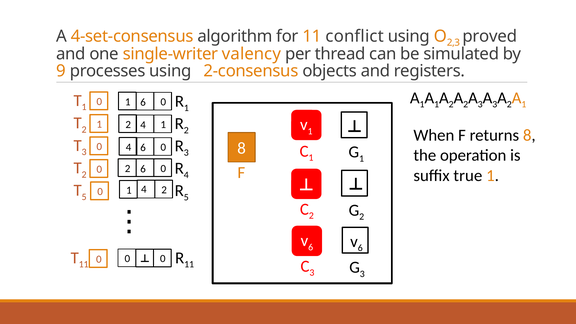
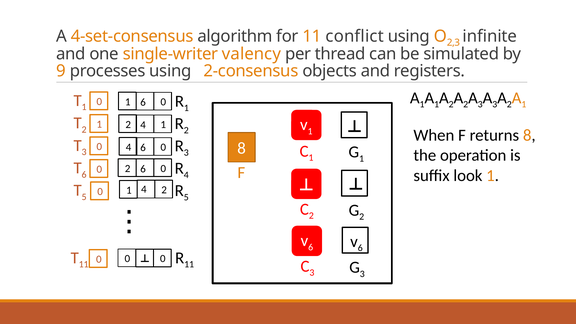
proved: proved -> infinite (490, 36)
2: 2 -> 6 (84, 175)
true: true -> look (468, 176)
